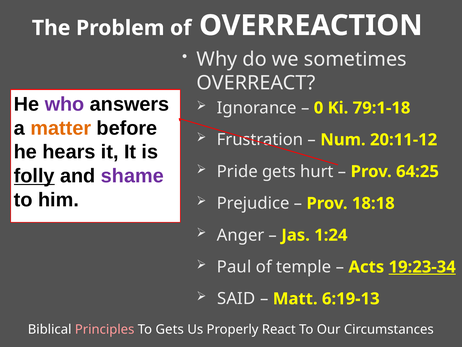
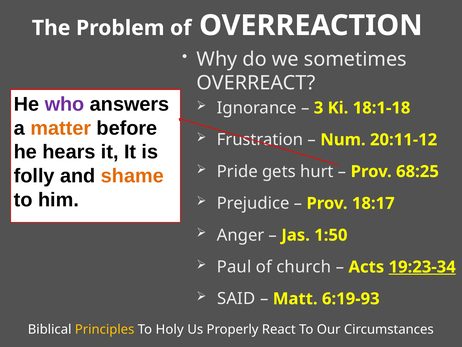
0: 0 -> 3 (319, 108)
79:1-18: 79:1-18 -> 18:1-18 (382, 108)
64:25: 64:25 -> 68:25 (417, 171)
folly underline: present -> none (34, 176)
shame colour: purple -> orange (132, 176)
18:18: 18:18 -> 18:17 (373, 203)
1:24: 1:24 -> 1:50 (331, 235)
temple: temple -> church (304, 267)
6:19-13: 6:19-13 -> 6:19-93 (351, 298)
Principles colour: pink -> yellow (105, 329)
To Gets: Gets -> Holy (170, 329)
